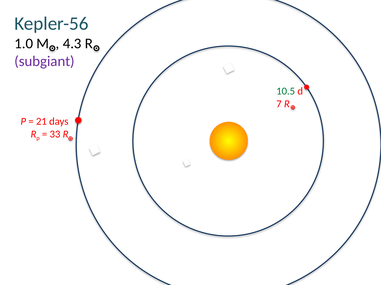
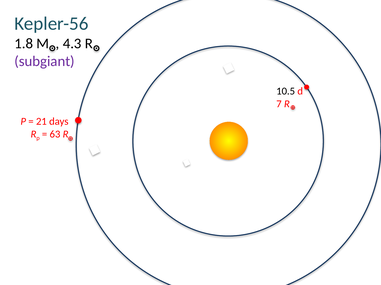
1.0: 1.0 -> 1.8 (24, 44)
10.5 colour: green -> black (286, 91)
33: 33 -> 63 (55, 134)
